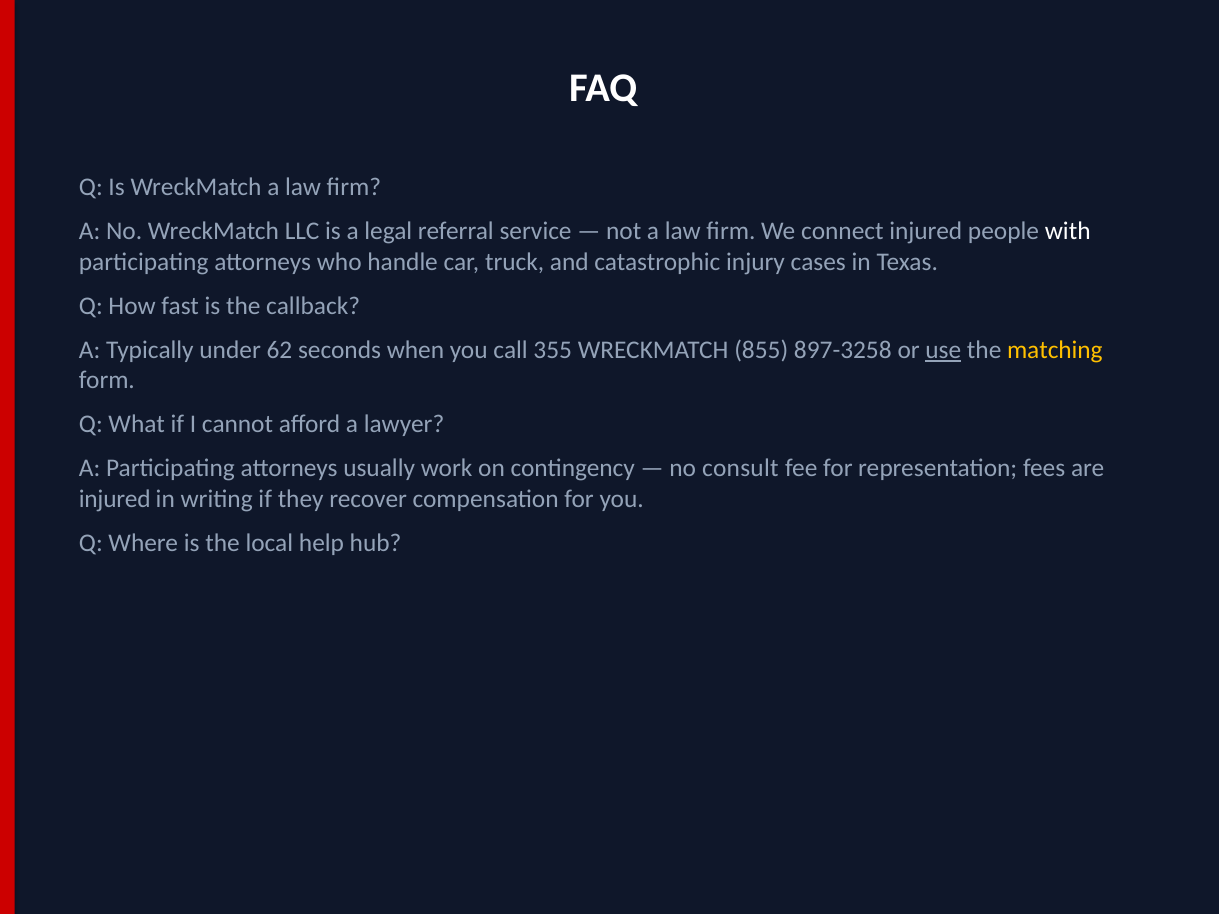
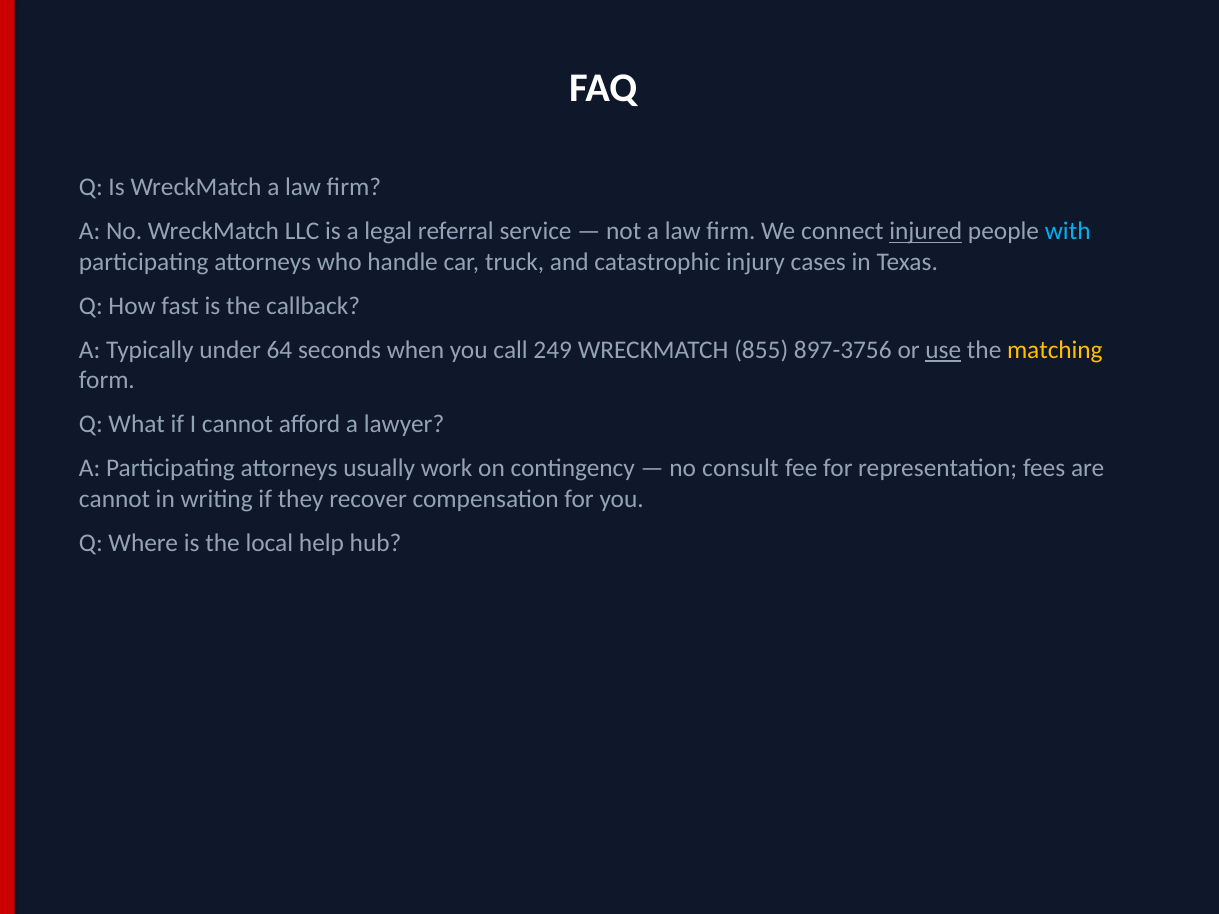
injured underline: none -> present (926, 232)
with colour: white -> light blue (1068, 232)
62: 62 -> 64 (279, 350)
355: 355 -> 249 (553, 350)
897-3258: 897-3258 -> 897-3756 (843, 350)
injured: injured -> cannot (115, 499)
